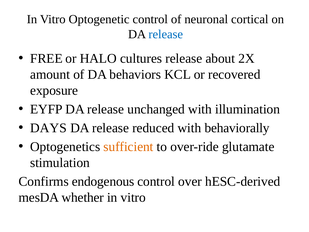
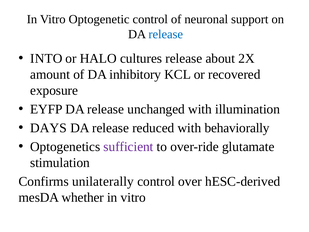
cortical: cortical -> support (250, 19)
FREE: FREE -> INTO (46, 58)
behaviors: behaviors -> inhibitory (135, 74)
sufficient colour: orange -> purple (128, 146)
endogenous: endogenous -> unilaterally (103, 181)
